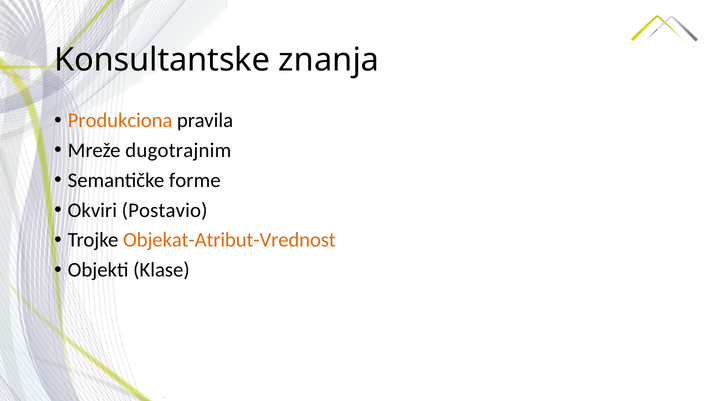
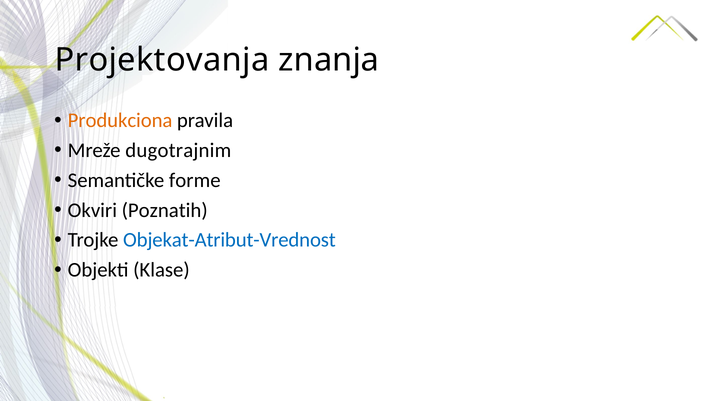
Konsultantske: Konsultantske -> Projektovanja (162, 60)
Postavio: Postavio -> Poznatih (165, 210)
Objekat-Atribut-Vrednost colour: orange -> blue (229, 240)
